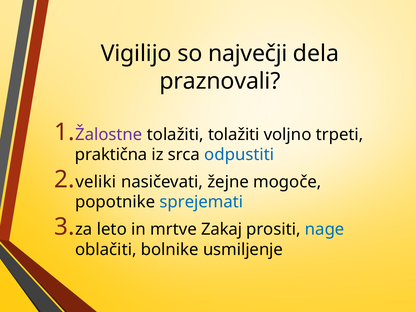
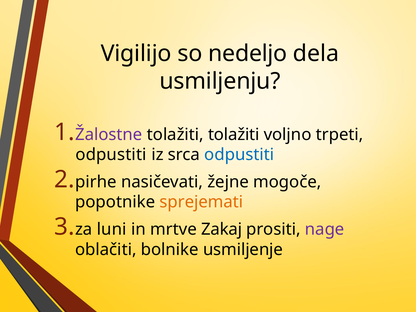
največji: največji -> nedeljo (248, 54)
praznovali: praznovali -> usmiljenju (220, 81)
praktična: praktična -> odpustiti (111, 155)
veliki: veliki -> pirhe (96, 182)
sprejemati colour: blue -> orange (201, 202)
leto: leto -> luni (112, 229)
nage colour: blue -> purple (325, 229)
